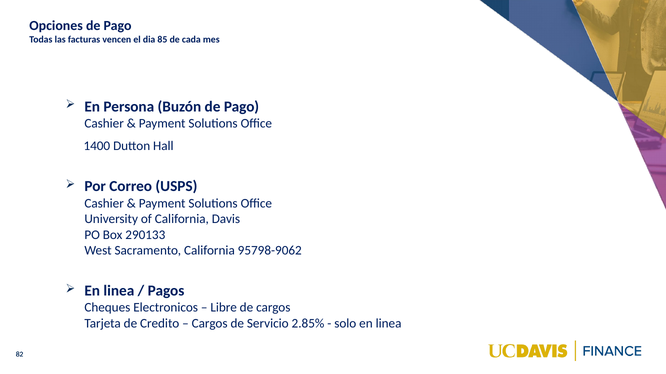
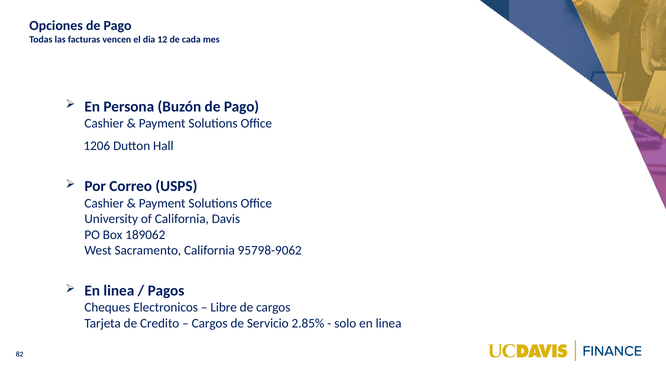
85: 85 -> 12 (162, 40)
1400: 1400 -> 1206 (97, 146)
290133: 290133 -> 189062 (145, 235)
